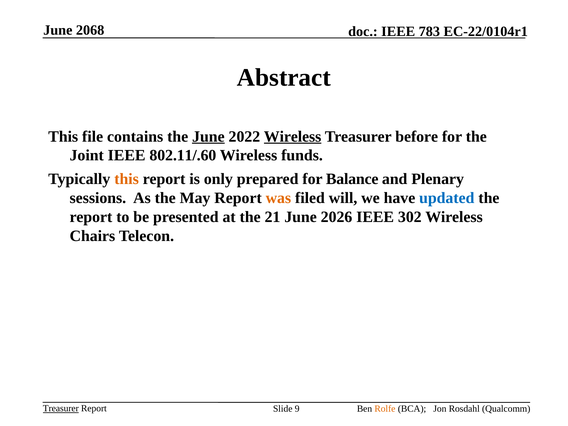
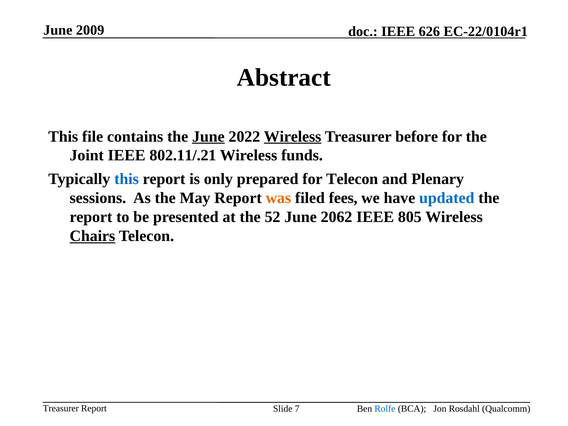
2068: 2068 -> 2009 (90, 30)
783: 783 -> 626 (429, 32)
802.11/.60: 802.11/.60 -> 802.11/.21 (183, 155)
this colour: orange -> blue (127, 179)
for Balance: Balance -> Telecon (352, 179)
will: will -> fees (343, 198)
21: 21 -> 52 (272, 217)
2026: 2026 -> 2062 (337, 217)
302: 302 -> 805 (410, 217)
Chairs underline: none -> present (92, 236)
Treasurer underline: present -> none (61, 409)
9: 9 -> 7 (297, 409)
Rolfe colour: orange -> blue (385, 409)
